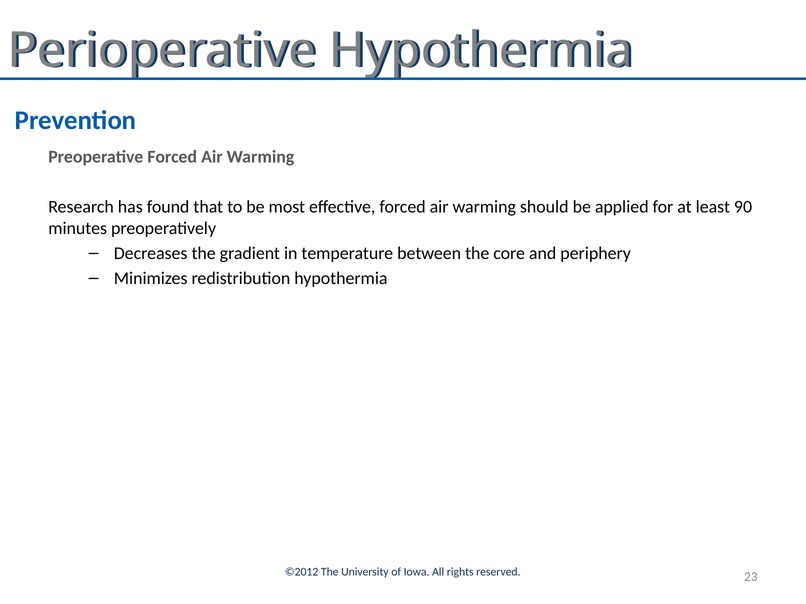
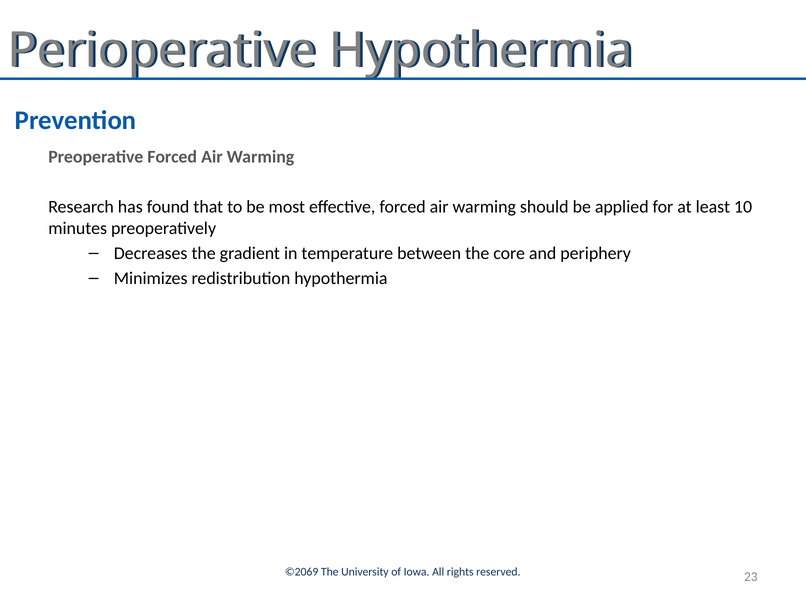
90: 90 -> 10 (743, 207)
©2012: ©2012 -> ©2069 (302, 572)
